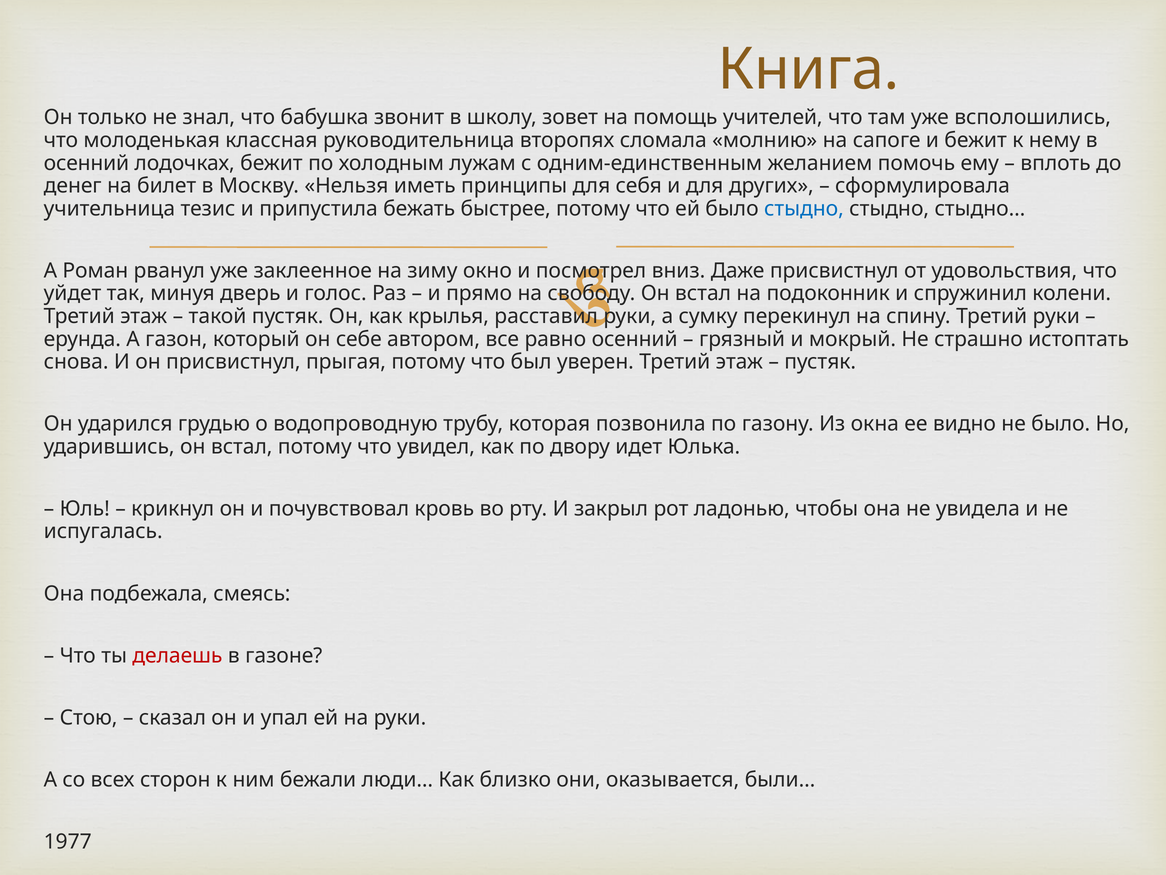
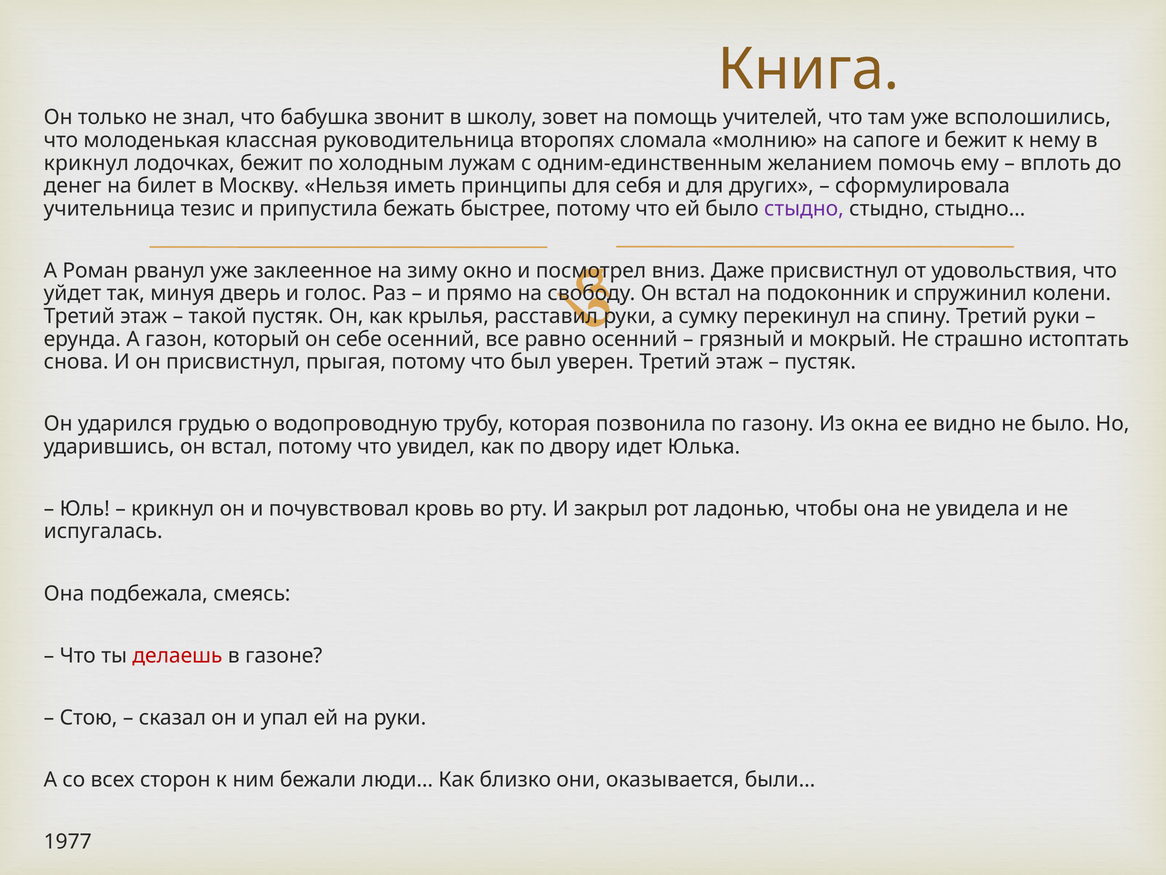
осенний: осенний -> крикнул (86, 163)
стыдно colour: blue -> purple (804, 209)
себе автором: автором -> осенний (434, 339)
